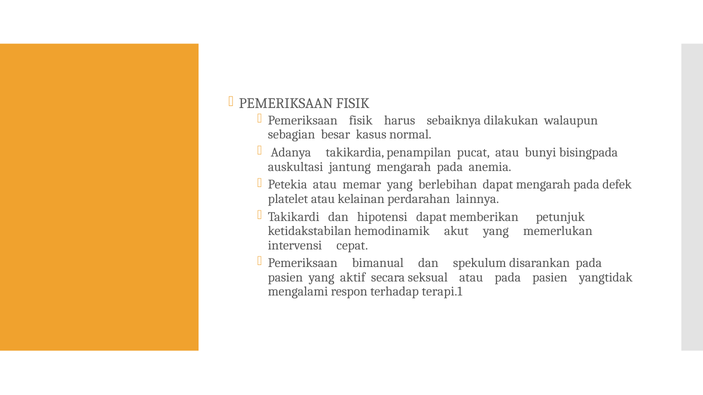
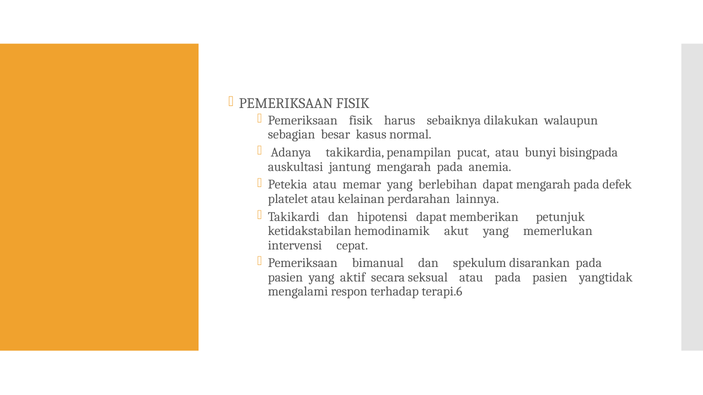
terapi.1: terapi.1 -> terapi.6 (442, 292)
